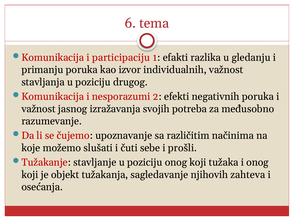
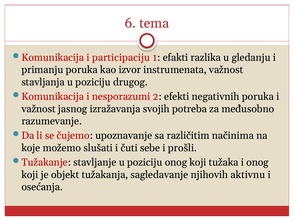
individualnih: individualnih -> instrumenata (175, 70)
zahteva: zahteva -> aktivnu (248, 174)
